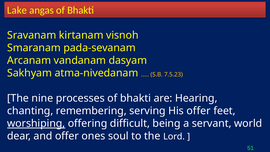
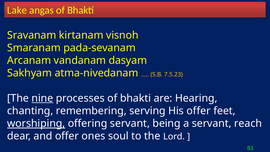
nine underline: none -> present (42, 98)
offering difficult: difficult -> servant (130, 123)
world: world -> reach (248, 123)
